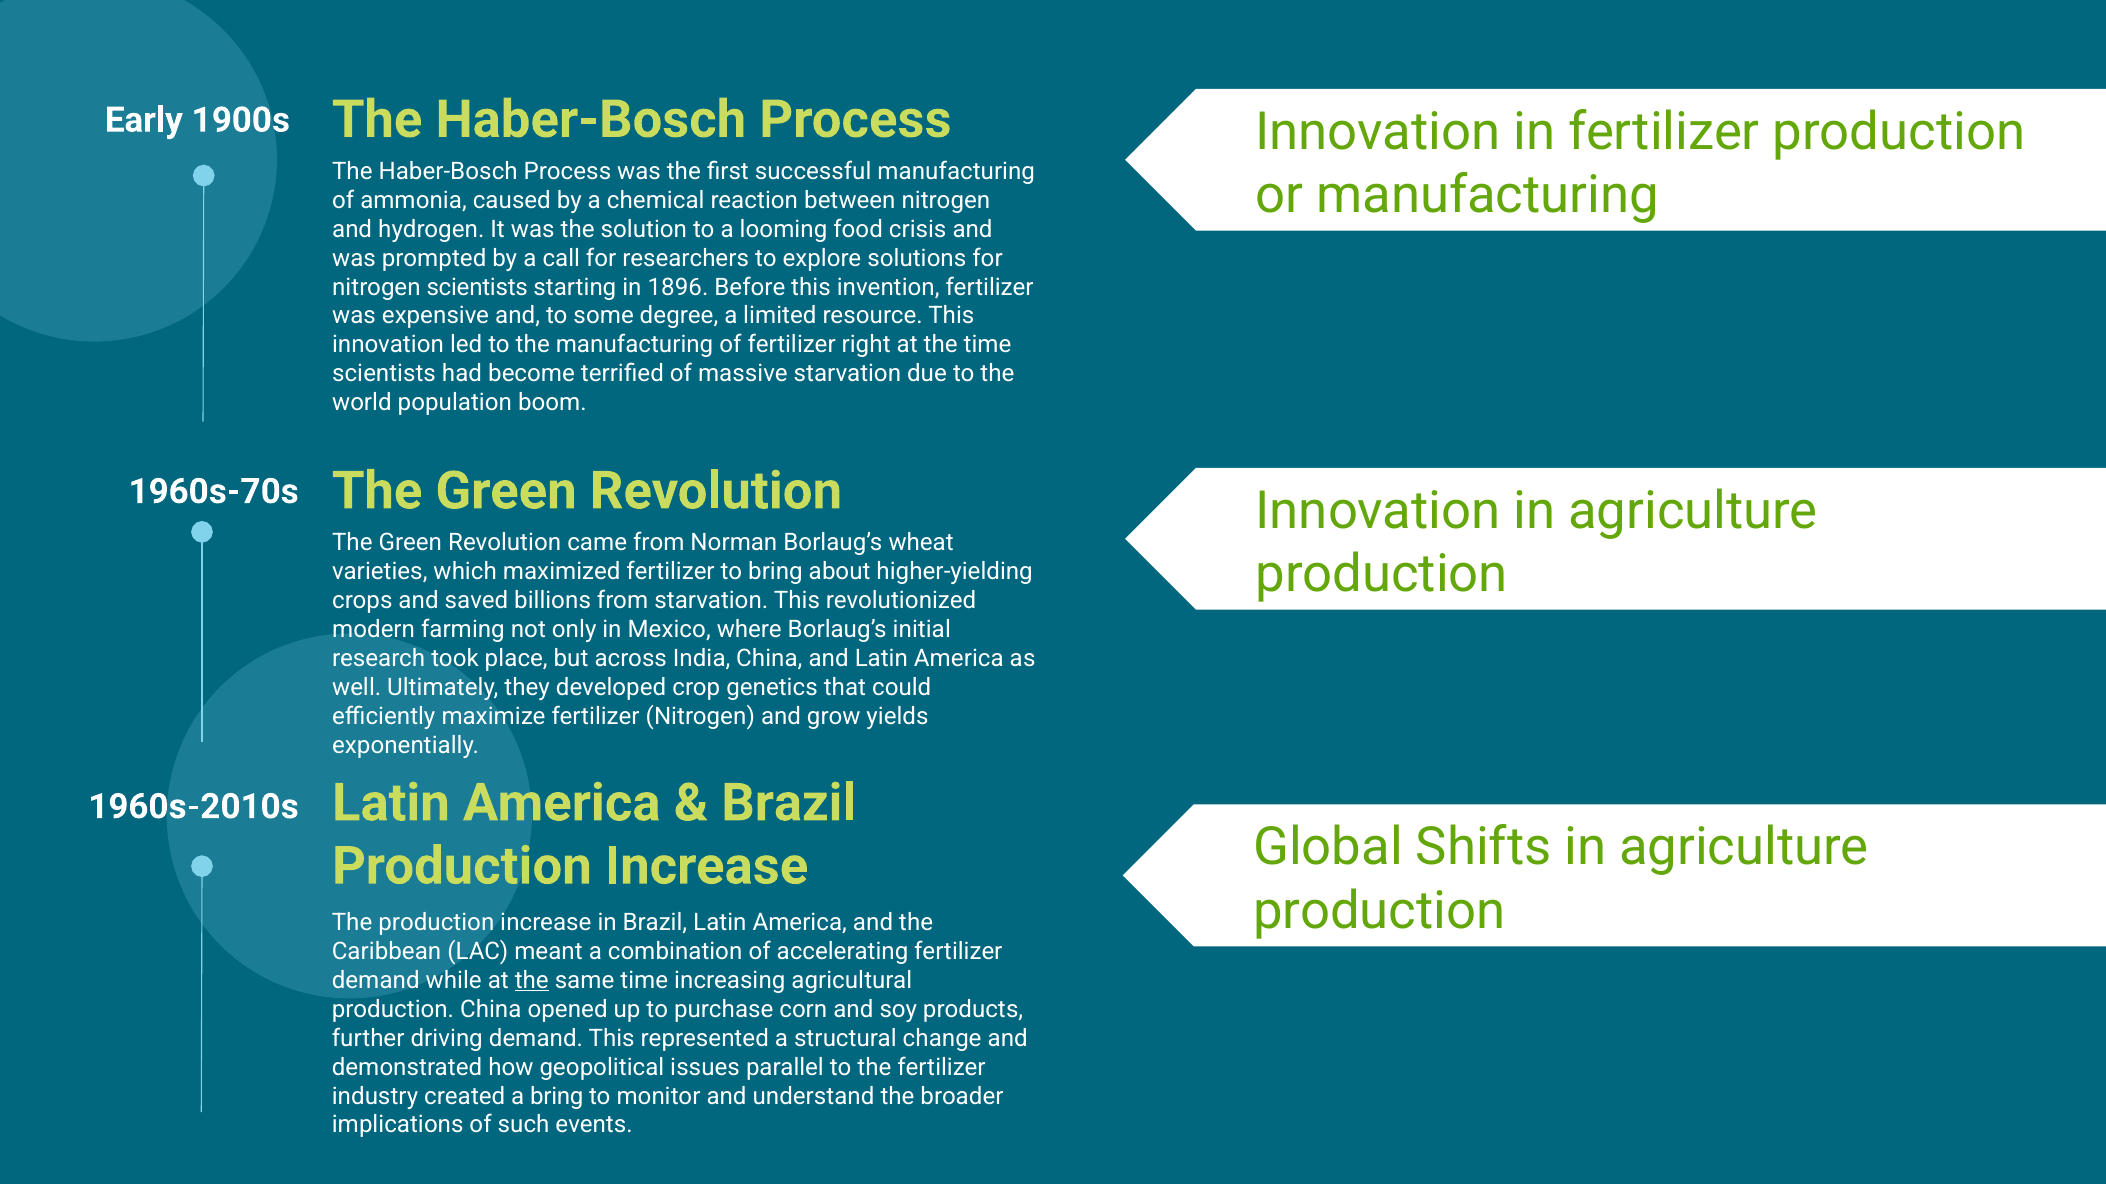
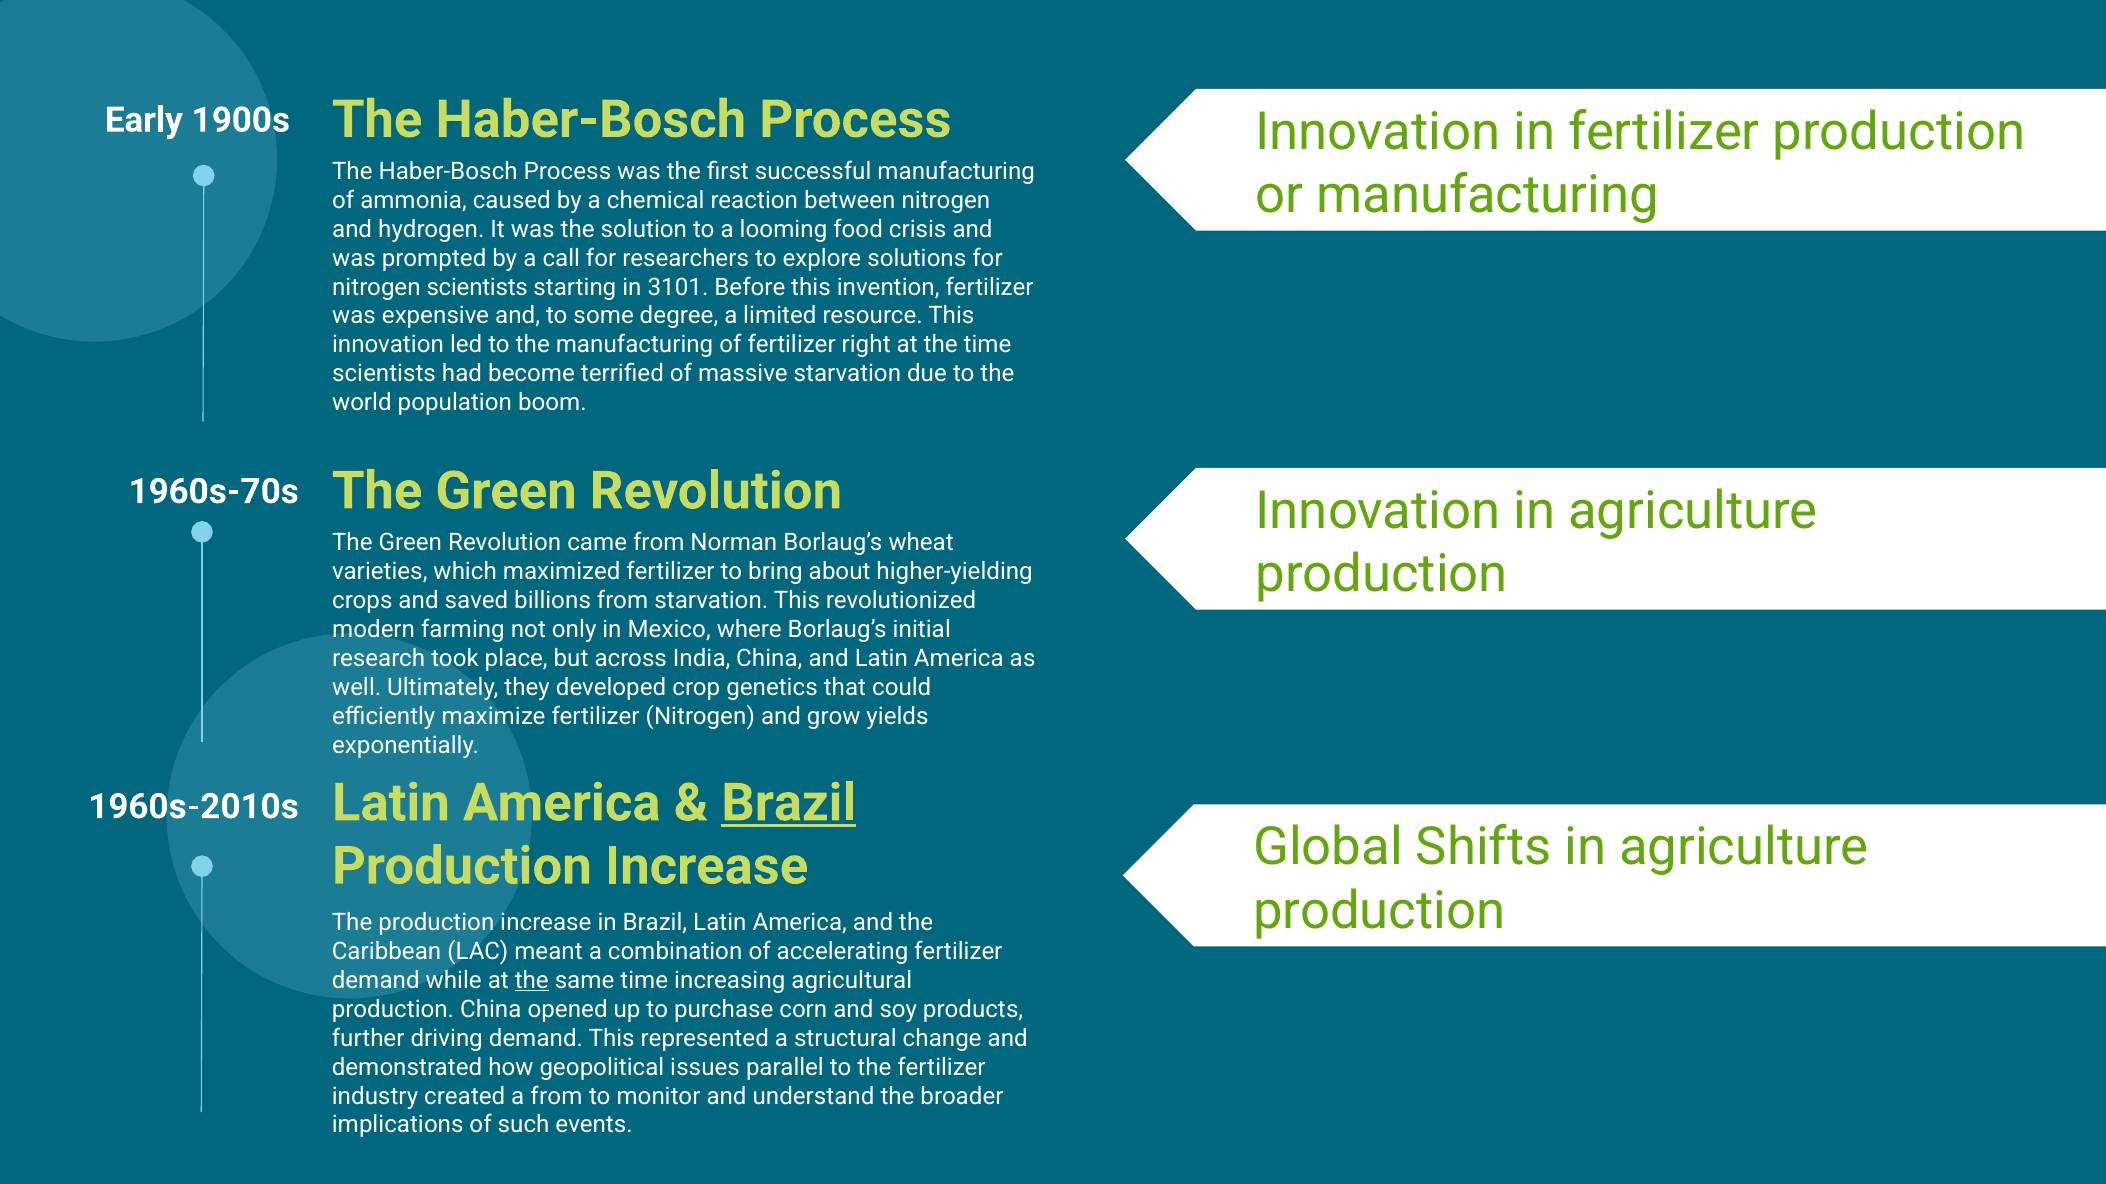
1896: 1896 -> 3101 (678, 287)
Brazil underline: none -> present (789, 803)
a bring: bring -> from (557, 1097)
